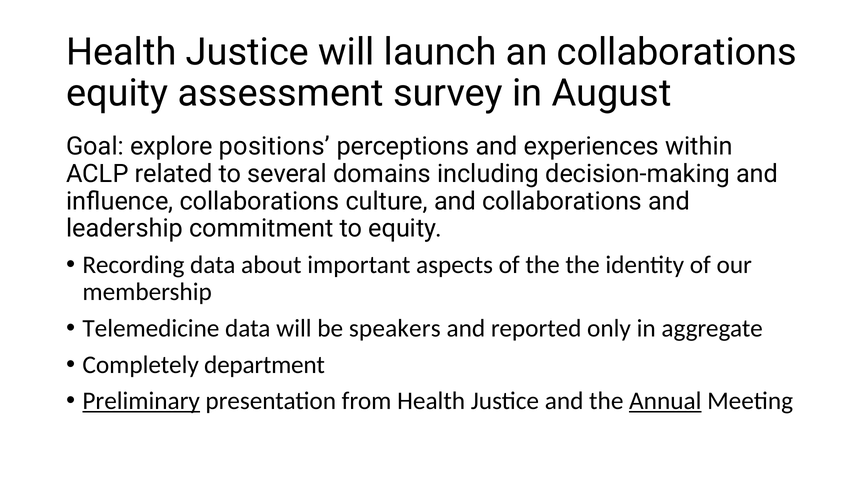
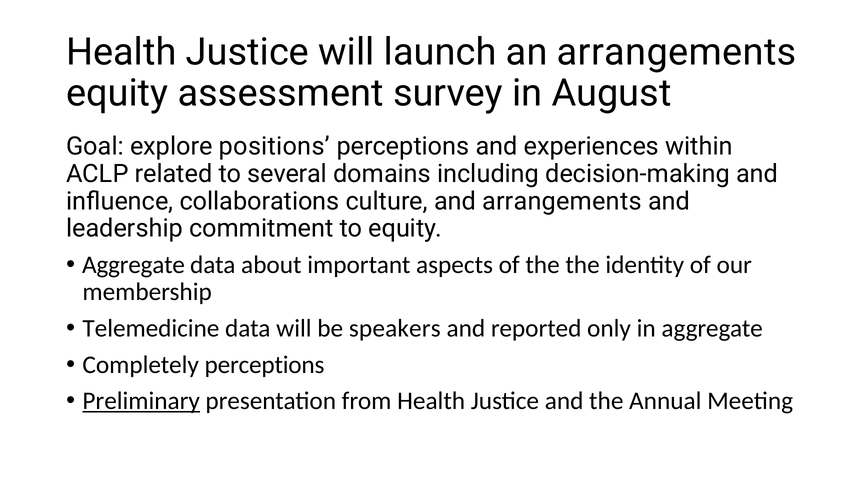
an collaborations: collaborations -> arrangements (677, 52)
and collaborations: collaborations -> arrangements (562, 201)
Recording: Recording -> Aggregate (133, 265)
Completely department: department -> perceptions (265, 365)
Annual underline: present -> none (665, 401)
